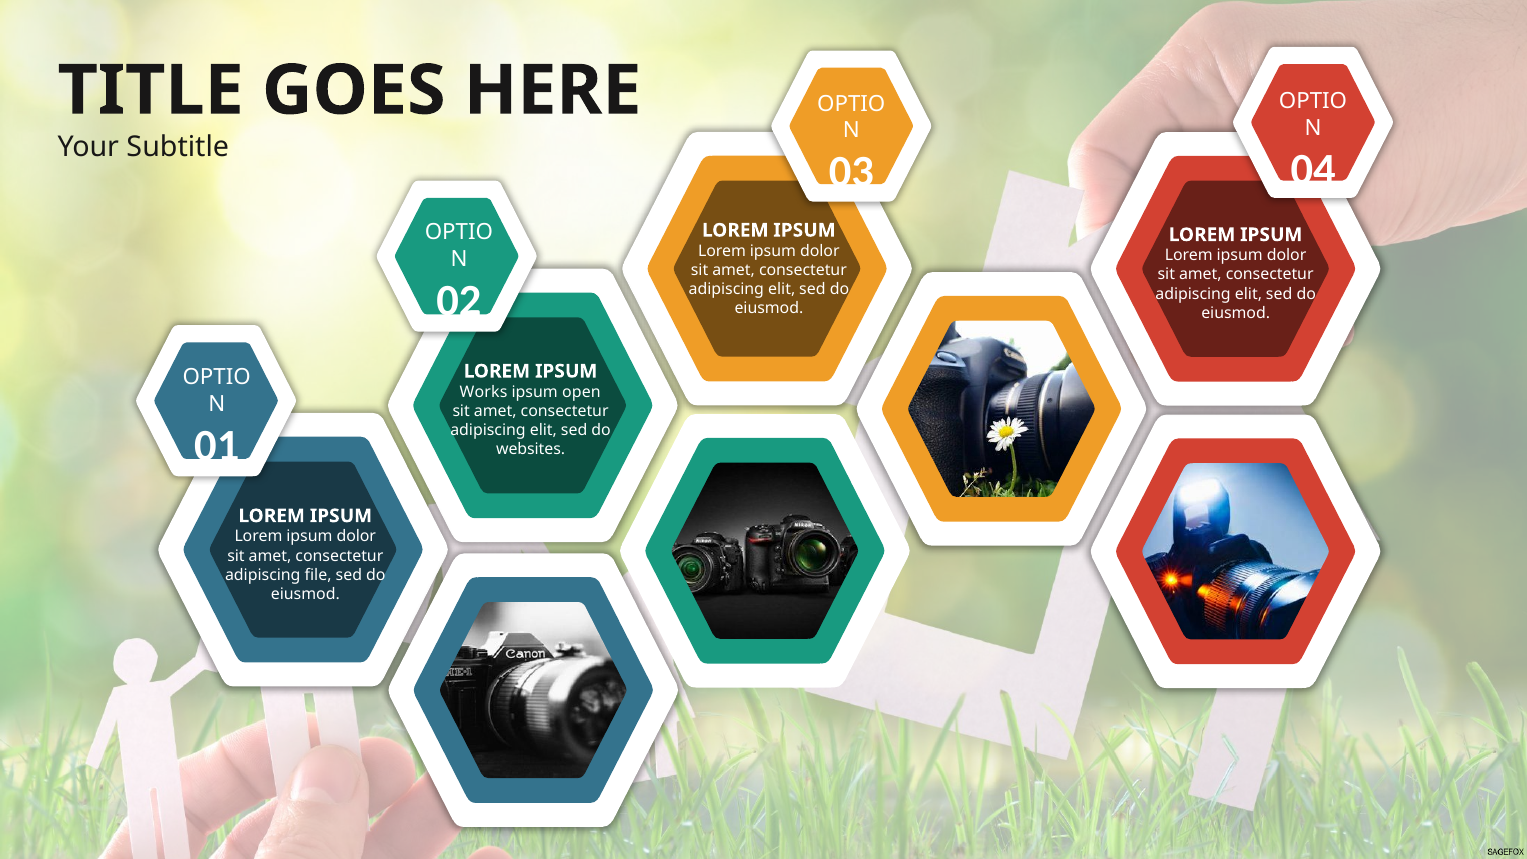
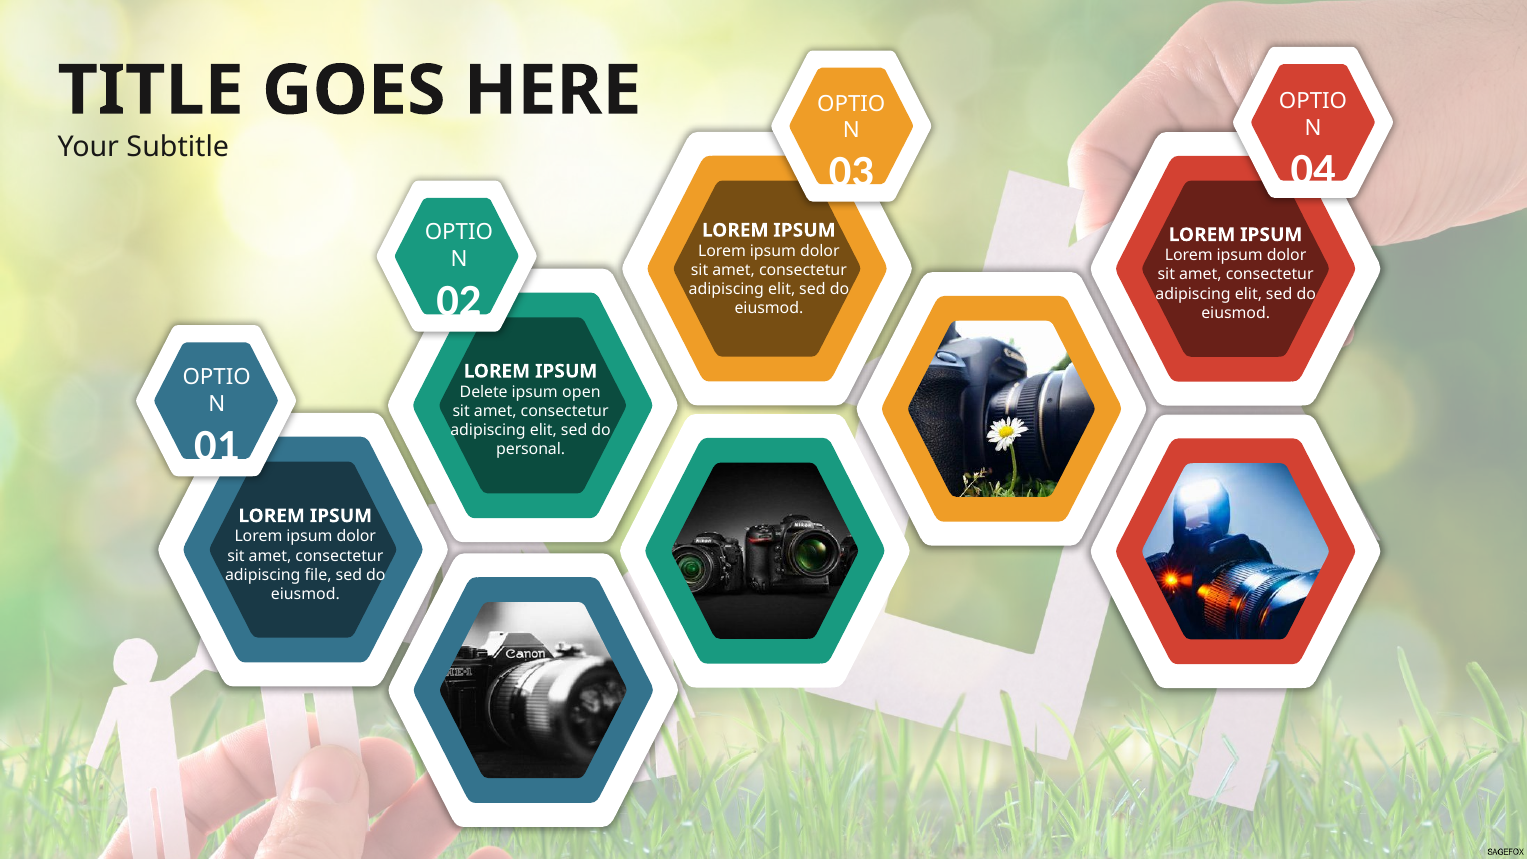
Works: Works -> Delete (484, 392)
websites: websites -> personal (531, 449)
